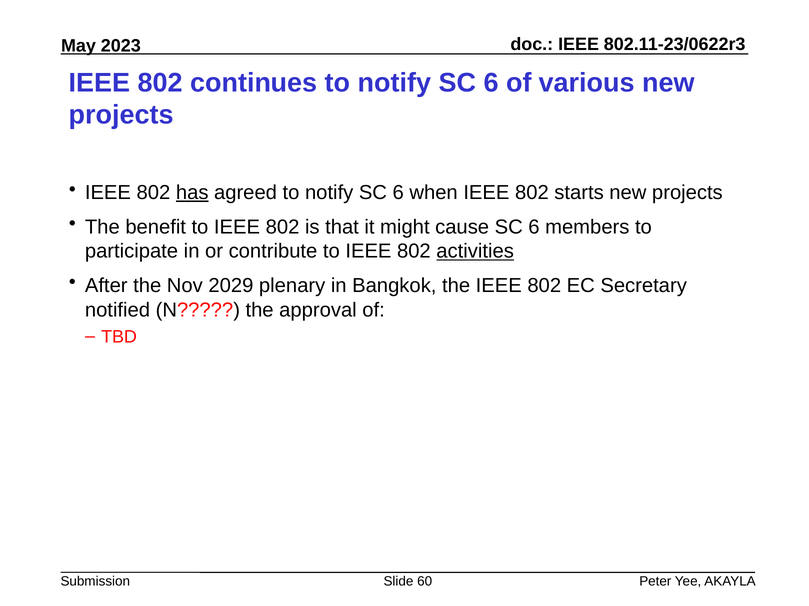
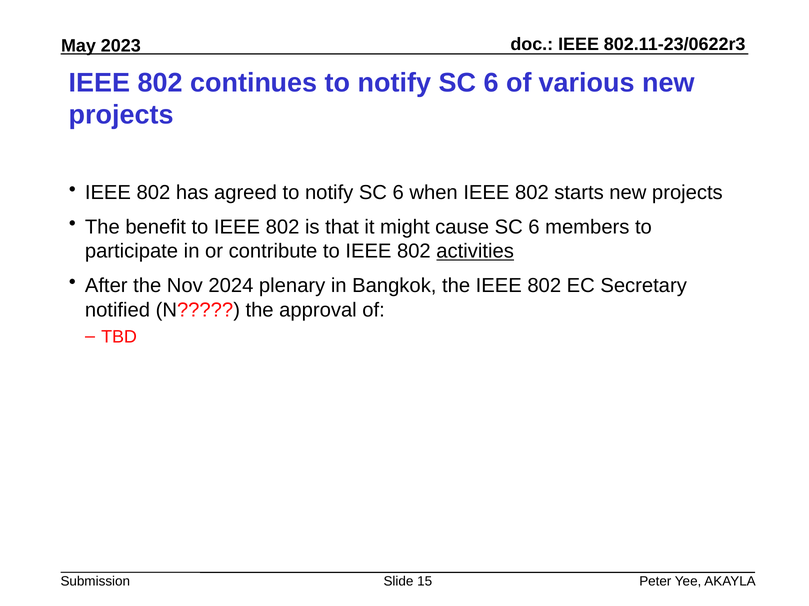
has underline: present -> none (192, 193)
2029: 2029 -> 2024 (231, 286)
60: 60 -> 15 (425, 582)
